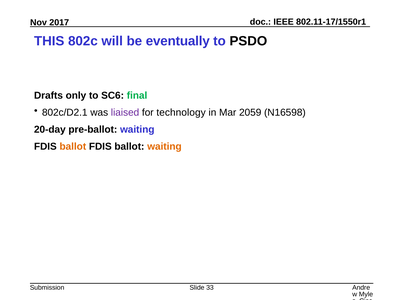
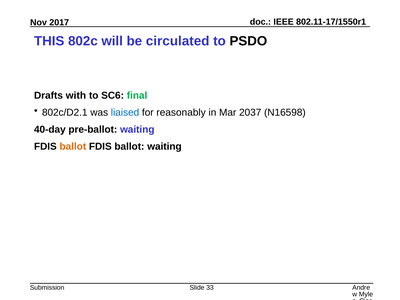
eventually: eventually -> circulated (178, 41)
only: only -> with (76, 95)
liaised colour: purple -> blue (125, 112)
technology: technology -> reasonably (181, 112)
2059: 2059 -> 2037 (250, 112)
20-day: 20-day -> 40-day (50, 129)
waiting colour: orange -> black (164, 146)
